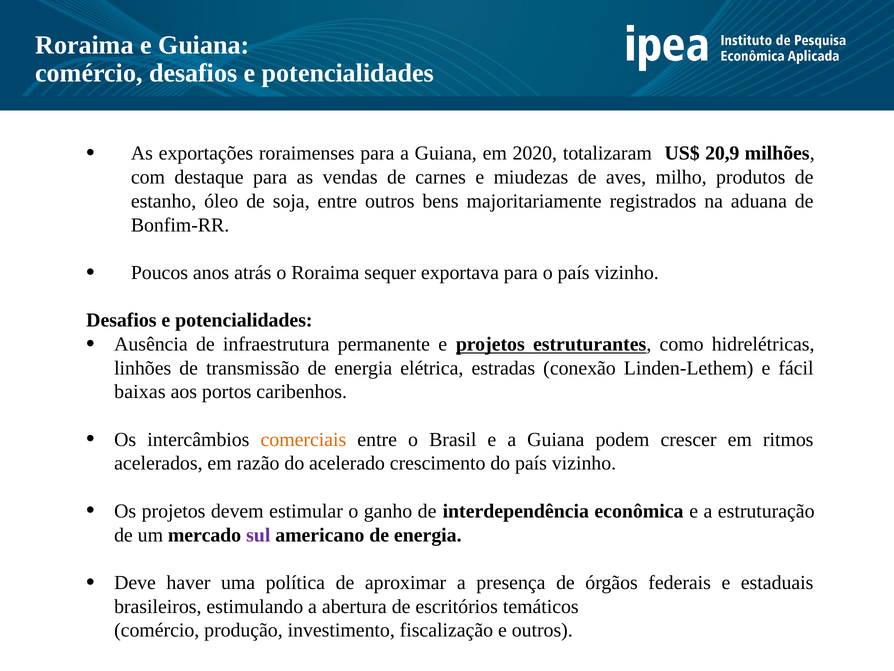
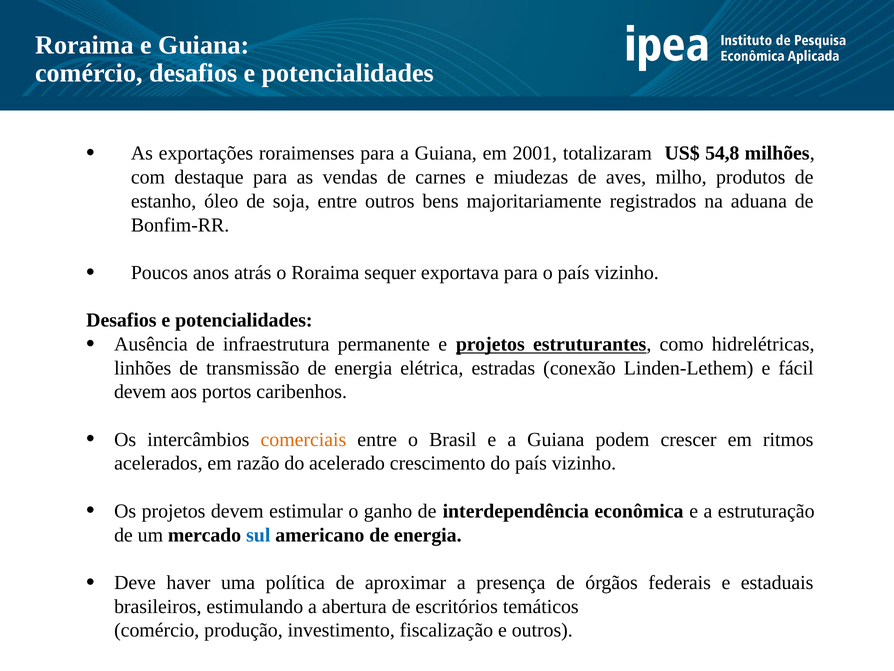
2020: 2020 -> 2001 (535, 153)
20,9: 20,9 -> 54,8 (722, 153)
baixas: baixas -> devem (140, 392)
sul colour: purple -> blue (258, 535)
